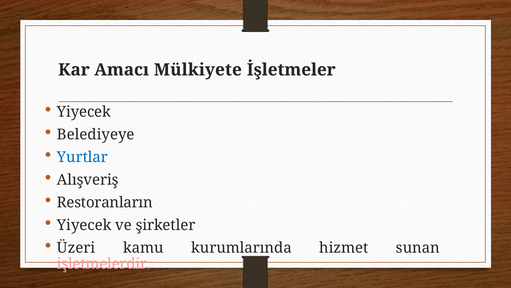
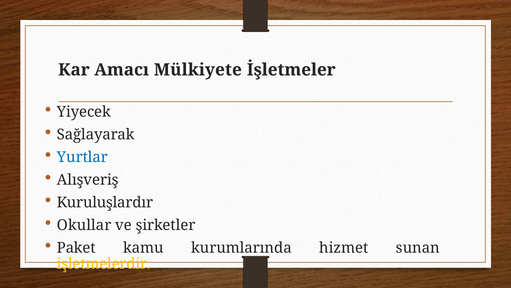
Belediyeye: Belediyeye -> Sağlayarak (96, 134)
Restoranların: Restoranların -> Kuruluşlardır (105, 202)
Yiyecek: Yiyecek -> Okullar (84, 225)
Üzeri: Üzeri -> Paket (76, 247)
işletmelerdir colour: pink -> yellow (104, 263)
